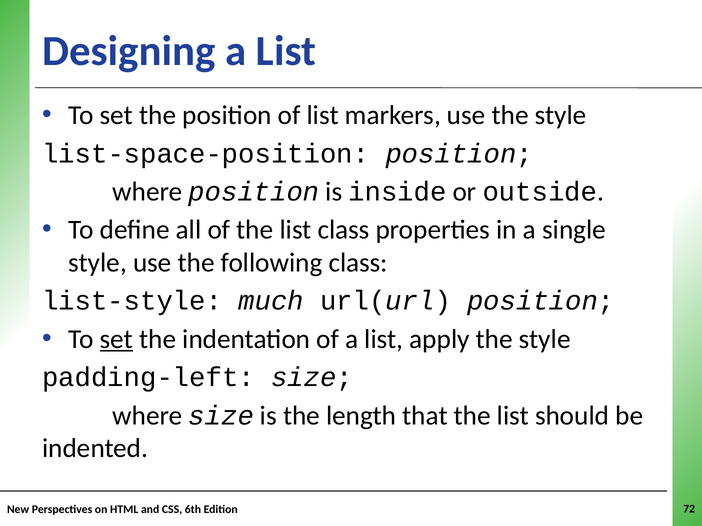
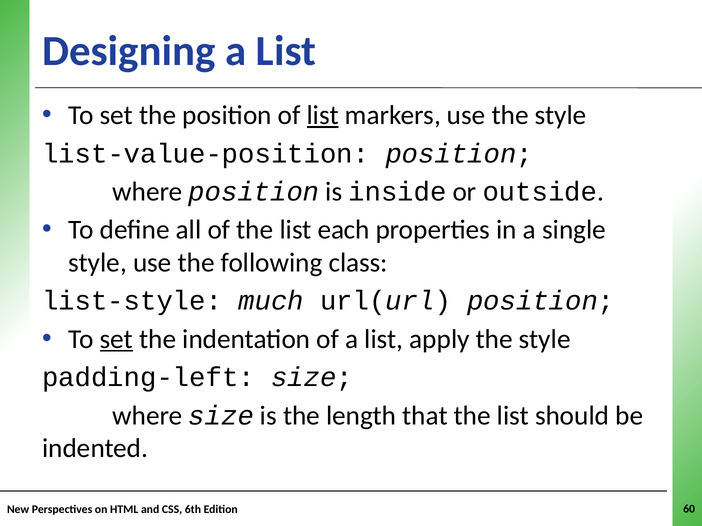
list underline: none -> present (323, 115)
list-space-position: list-space-position -> list-value-position (206, 154)
list class: class -> each (344, 230)
72: 72 -> 60 (689, 510)
